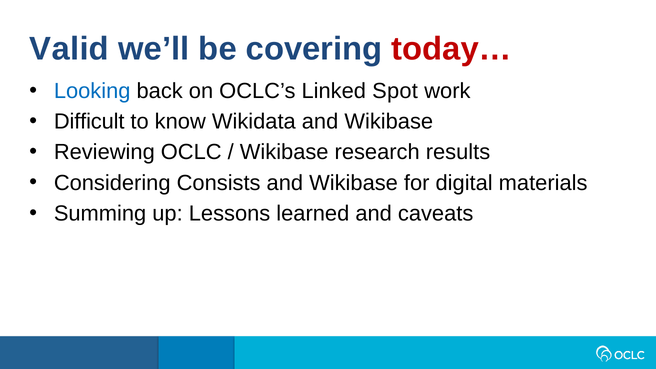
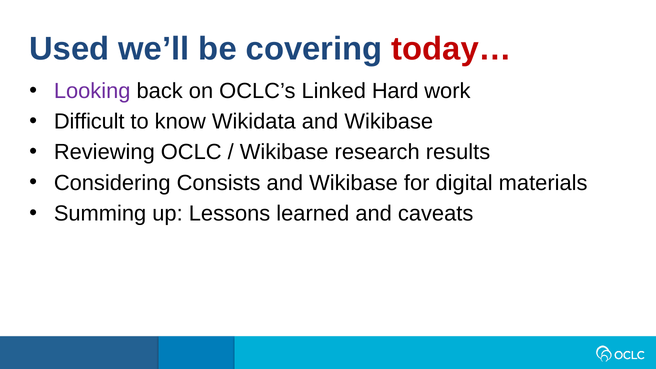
Valid: Valid -> Used (69, 49)
Looking colour: blue -> purple (92, 91)
Spot: Spot -> Hard (395, 91)
